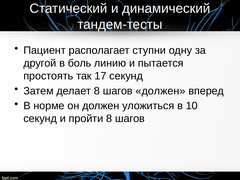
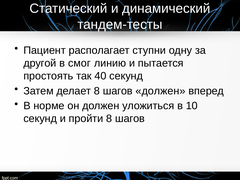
боль: боль -> смог (79, 63)
17: 17 -> 40 (101, 76)
